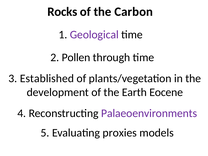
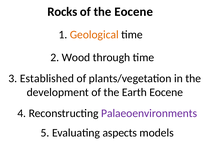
the Carbon: Carbon -> Eocene (134, 12)
Geological colour: purple -> orange (94, 35)
Pollen: Pollen -> Wood (76, 58)
proxies: proxies -> aspects (120, 133)
